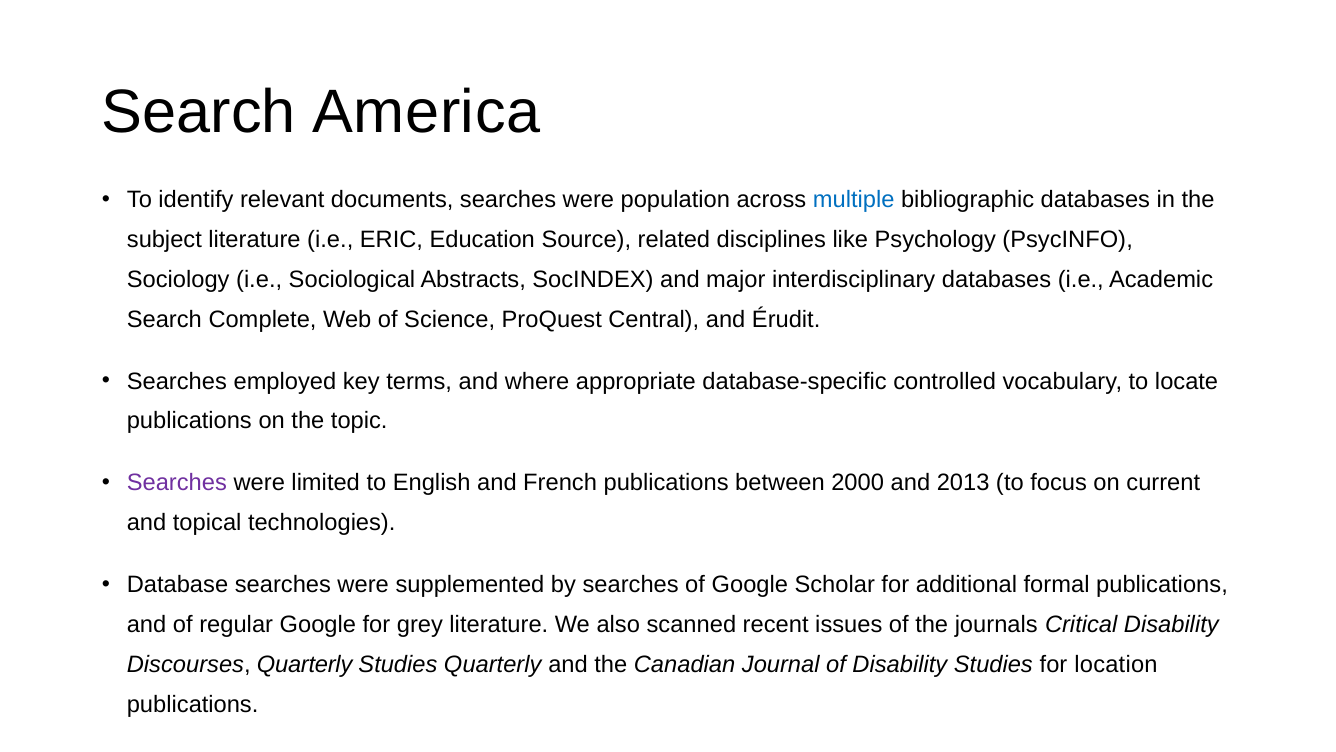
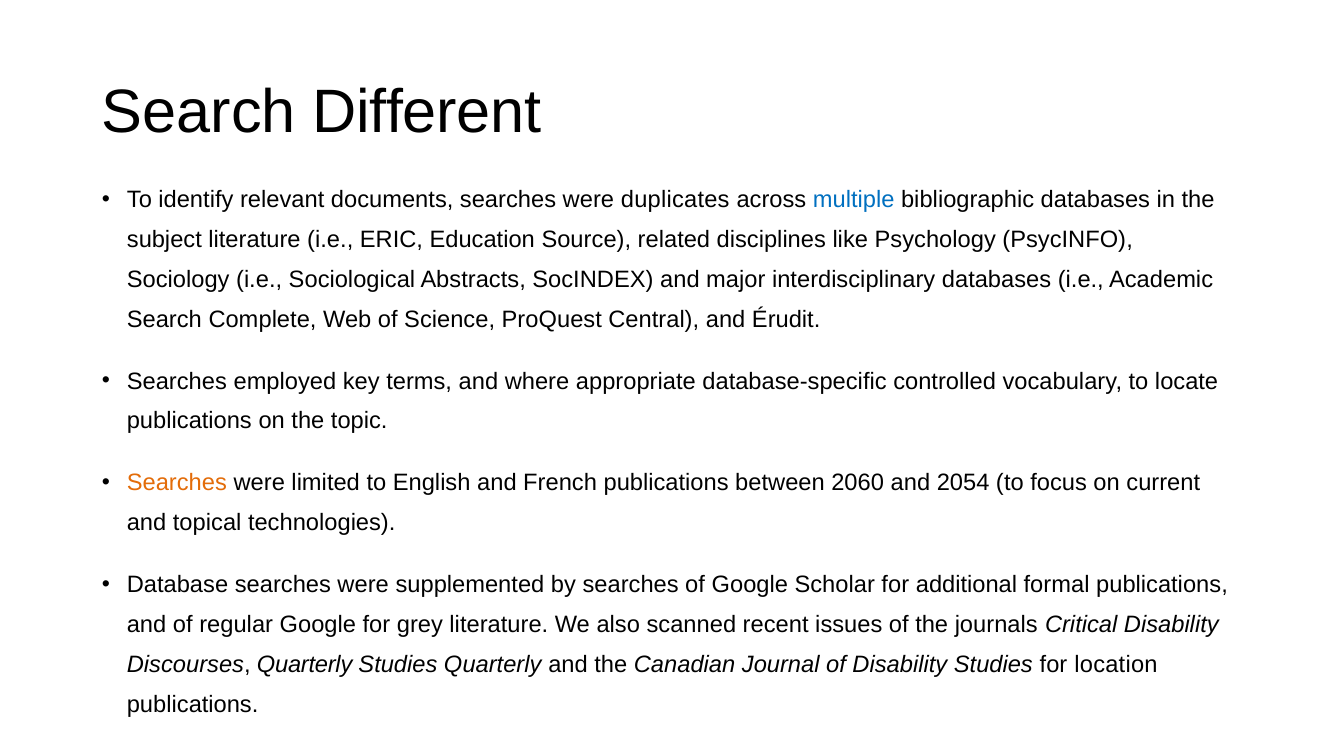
America: America -> Different (427, 112)
population: population -> duplicates (675, 200)
Searches colour: purple -> orange (177, 483)
2000: 2000 -> 2060 (858, 483)
2013: 2013 -> 2054 (963, 483)
